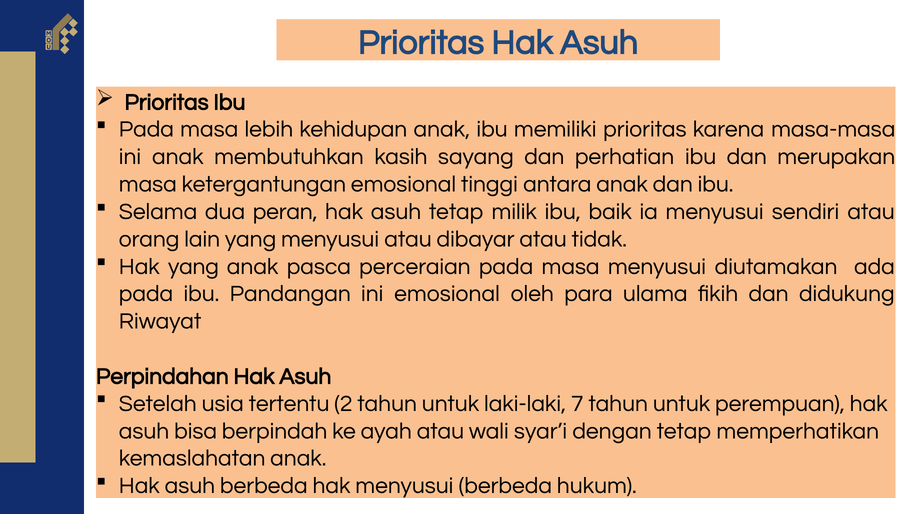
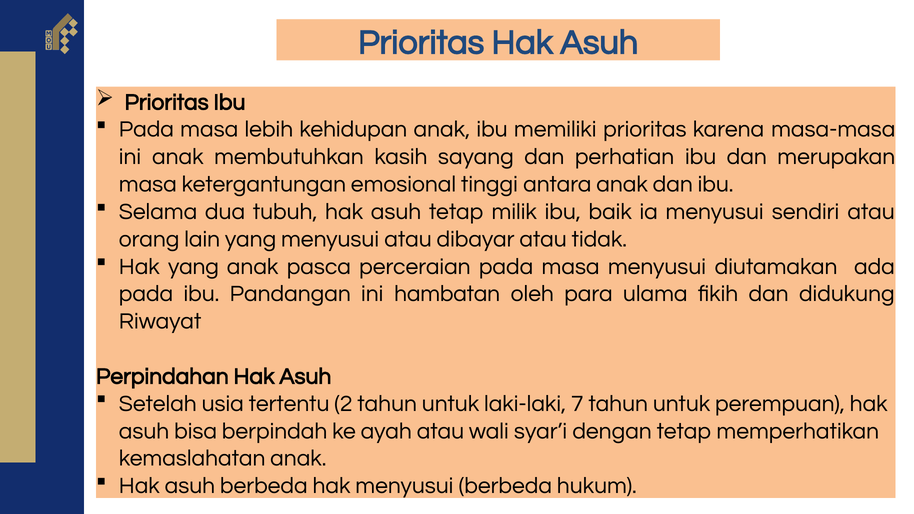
peran: peran -> tubuh (285, 212)
ini emosional: emosional -> hambatan (447, 294)
